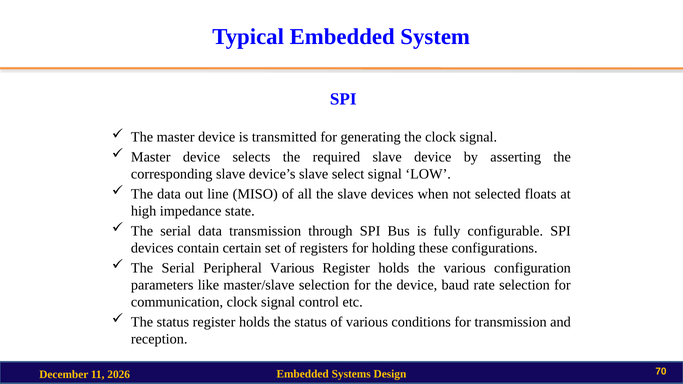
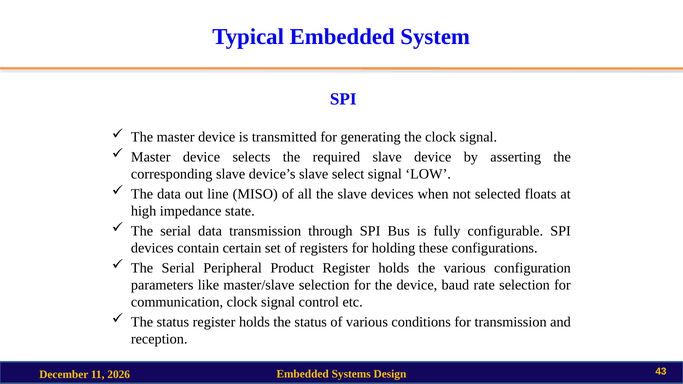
Peripheral Various: Various -> Product (292, 268)
70: 70 -> 43 (661, 372)
